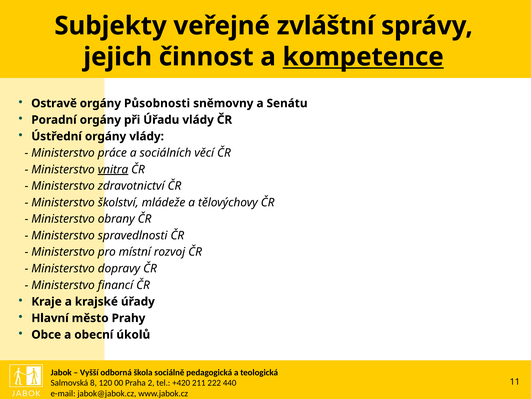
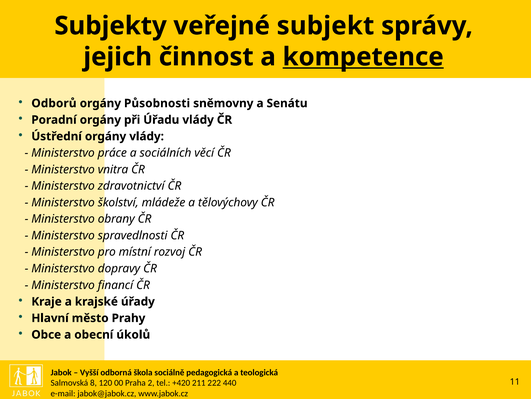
zvláštní: zvláštní -> subjekt (325, 26)
Ostravě: Ostravě -> Odborů (54, 103)
vnitra underline: present -> none (113, 169)
